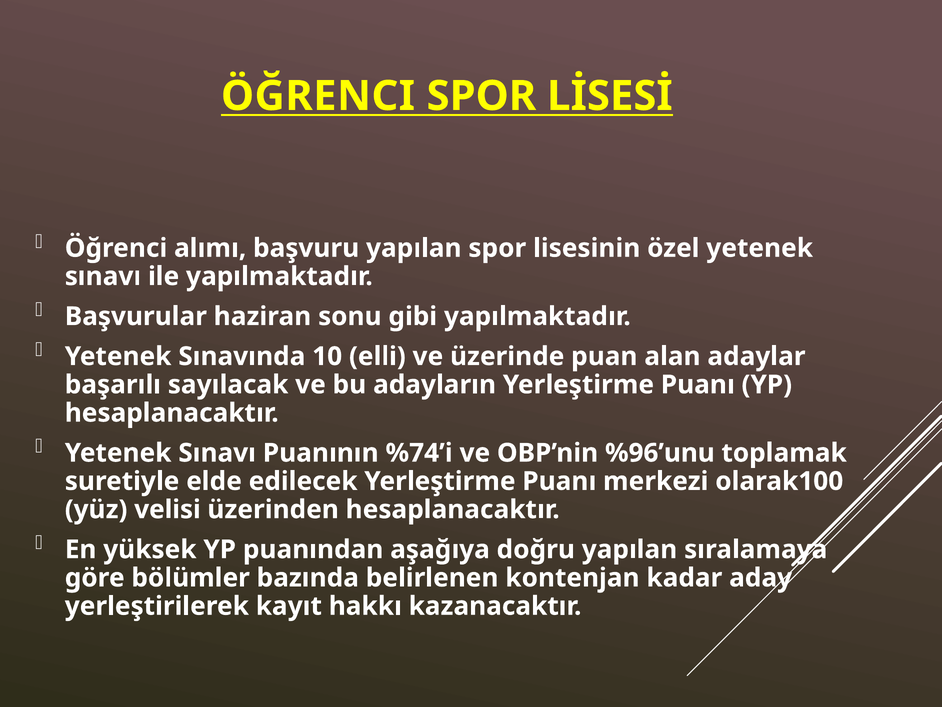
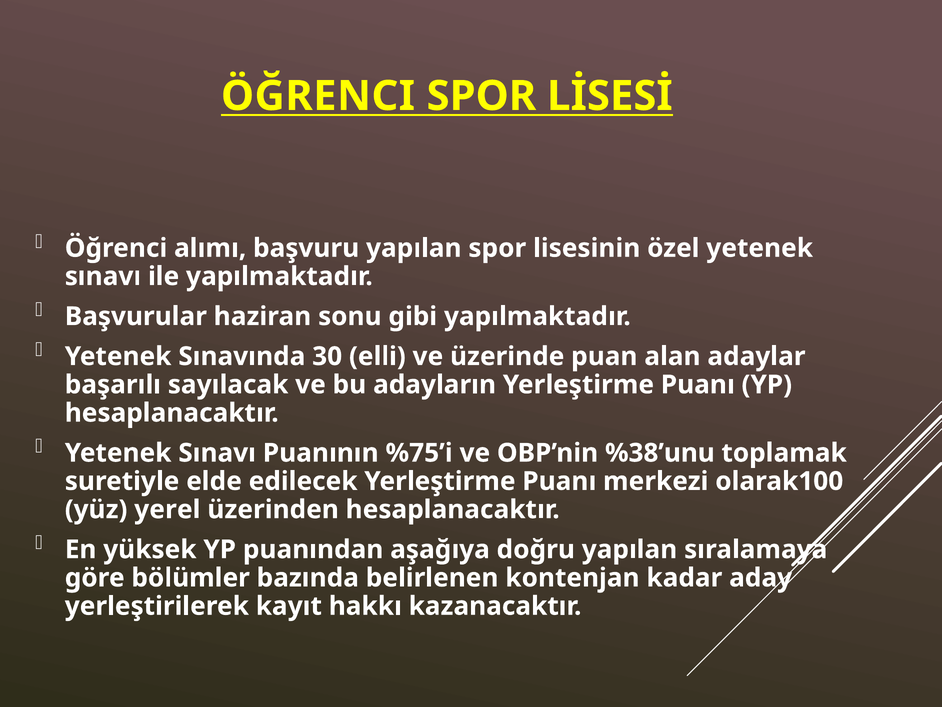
10: 10 -> 30 (327, 356)
%74’i: %74’i -> %75’i (419, 453)
%96’unu: %96’unu -> %38’unu (660, 453)
velisi: velisi -> yerel (167, 509)
